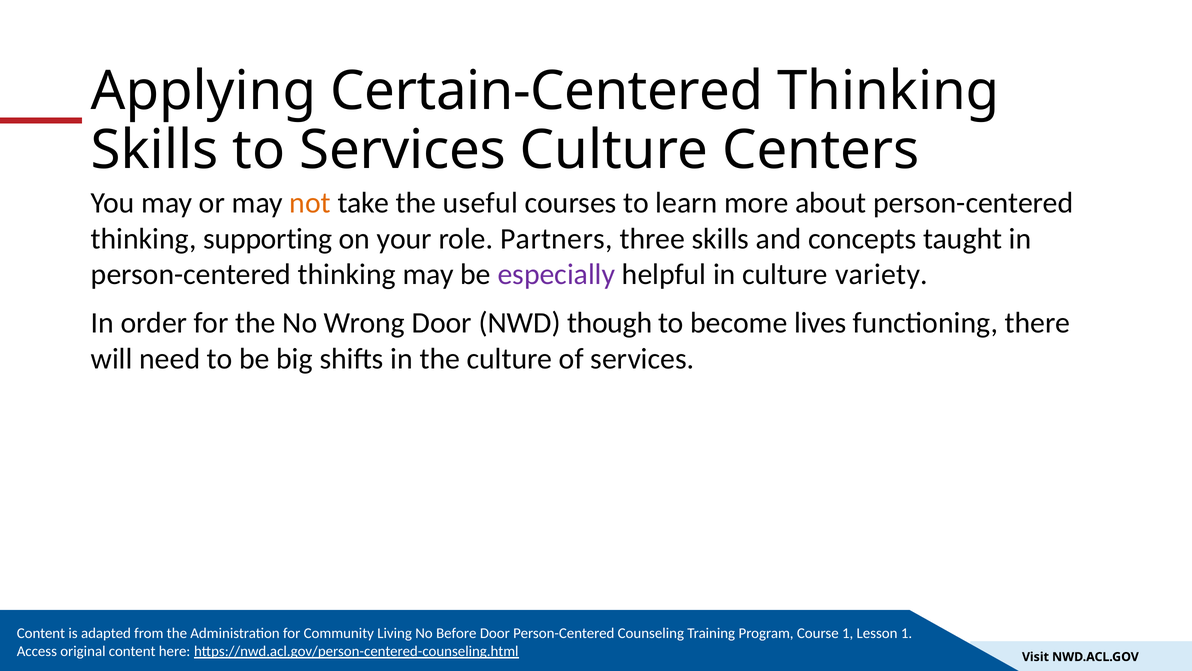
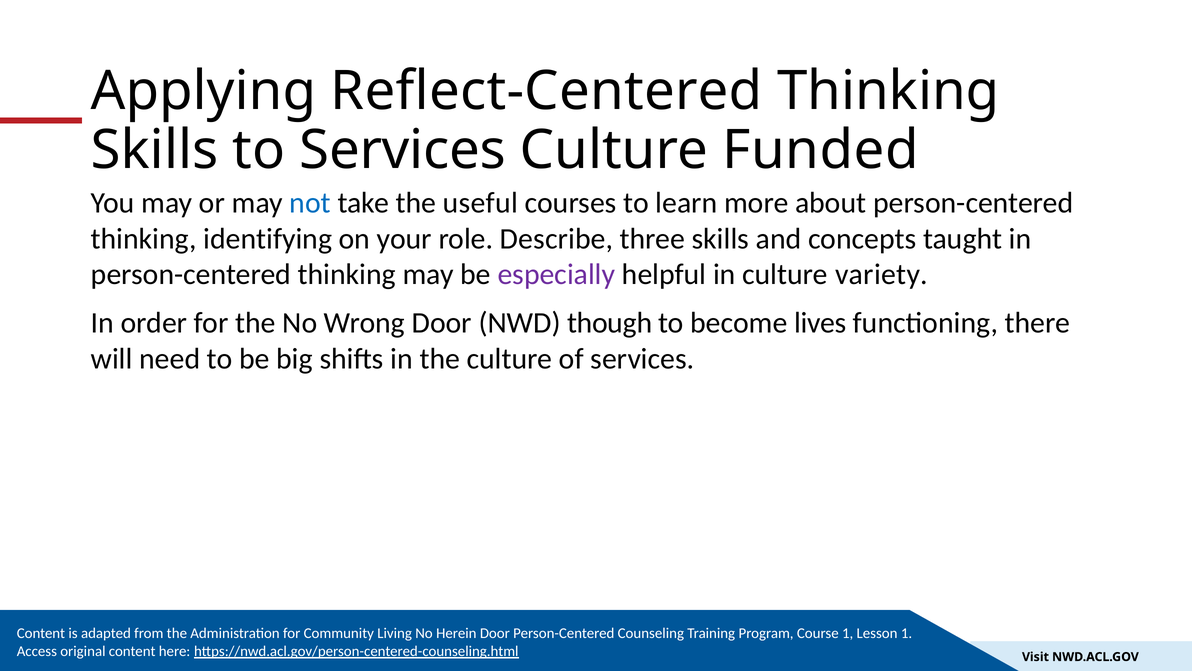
Certain-Centered: Certain-Centered -> Reflect-Centered (546, 91)
Centers: Centers -> Funded (820, 150)
not colour: orange -> blue (310, 203)
supporting: supporting -> identifying (268, 239)
Partners: Partners -> Describe (557, 239)
Before: Before -> Herein (456, 633)
